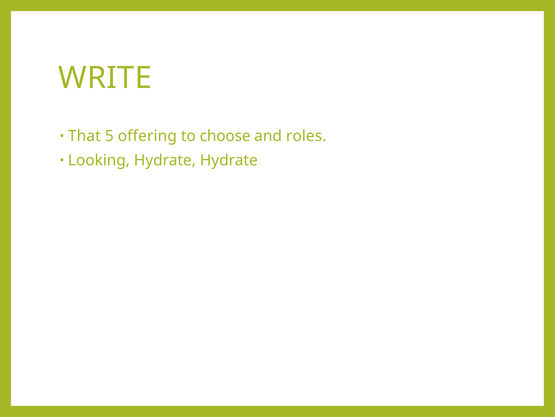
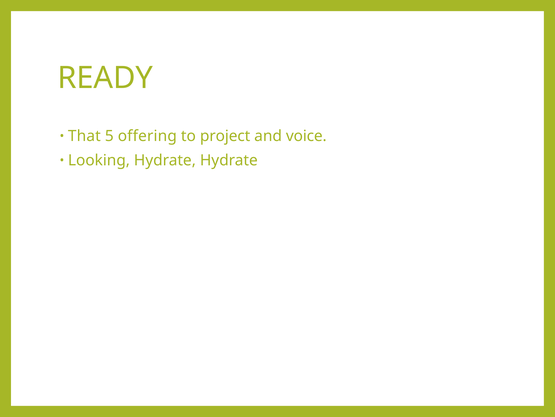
WRITE: WRITE -> READY (105, 78)
choose: choose -> project (225, 136)
roles: roles -> voice (306, 136)
